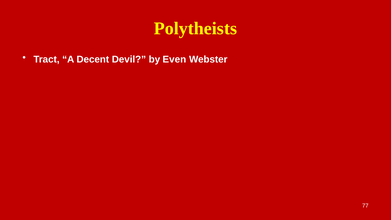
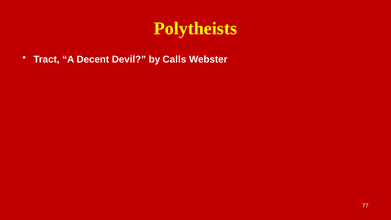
Even: Even -> Calls (174, 59)
